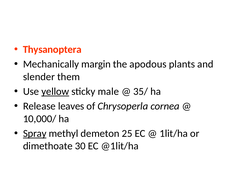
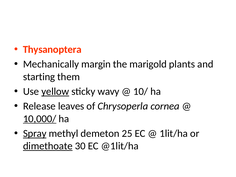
apodous: apodous -> marigold (148, 64)
slender: slender -> starting (39, 77)
male: male -> wavy (108, 91)
35/: 35/ -> 10/ (141, 91)
10,000/ underline: none -> present (40, 119)
dimethoate underline: none -> present (48, 146)
